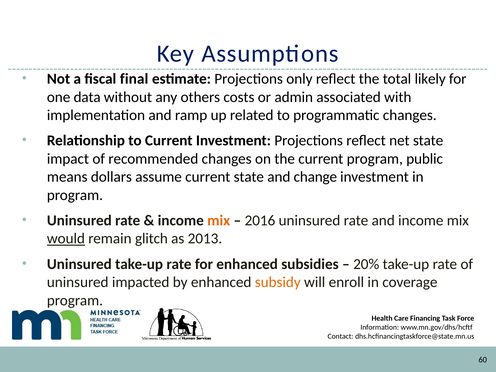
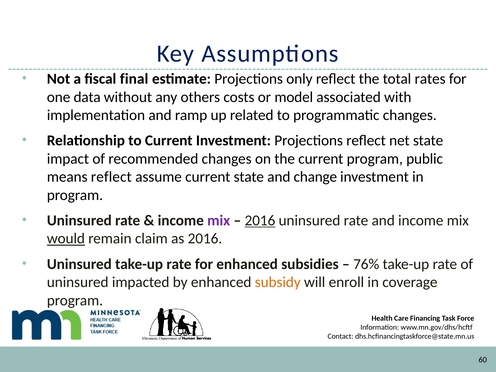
likely: likely -> rates (430, 79)
admin: admin -> model (294, 97)
means dollars: dollars -> reflect (111, 177)
mix colour: orange -> purple (219, 220)
2016 underline: none -> present (260, 220)
glitch: glitch -> claim (151, 239)
as 2013: 2013 -> 2016 (205, 239)
20%: 20% -> 76% (366, 264)
